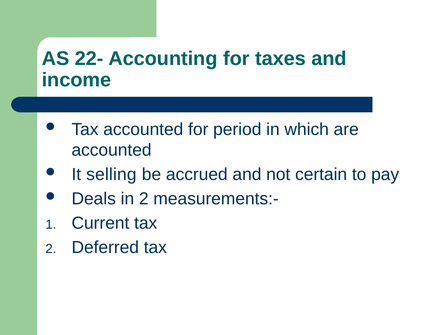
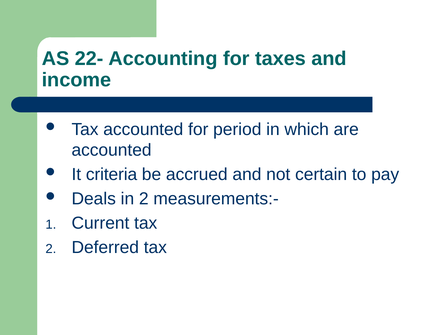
selling: selling -> criteria (112, 175)
